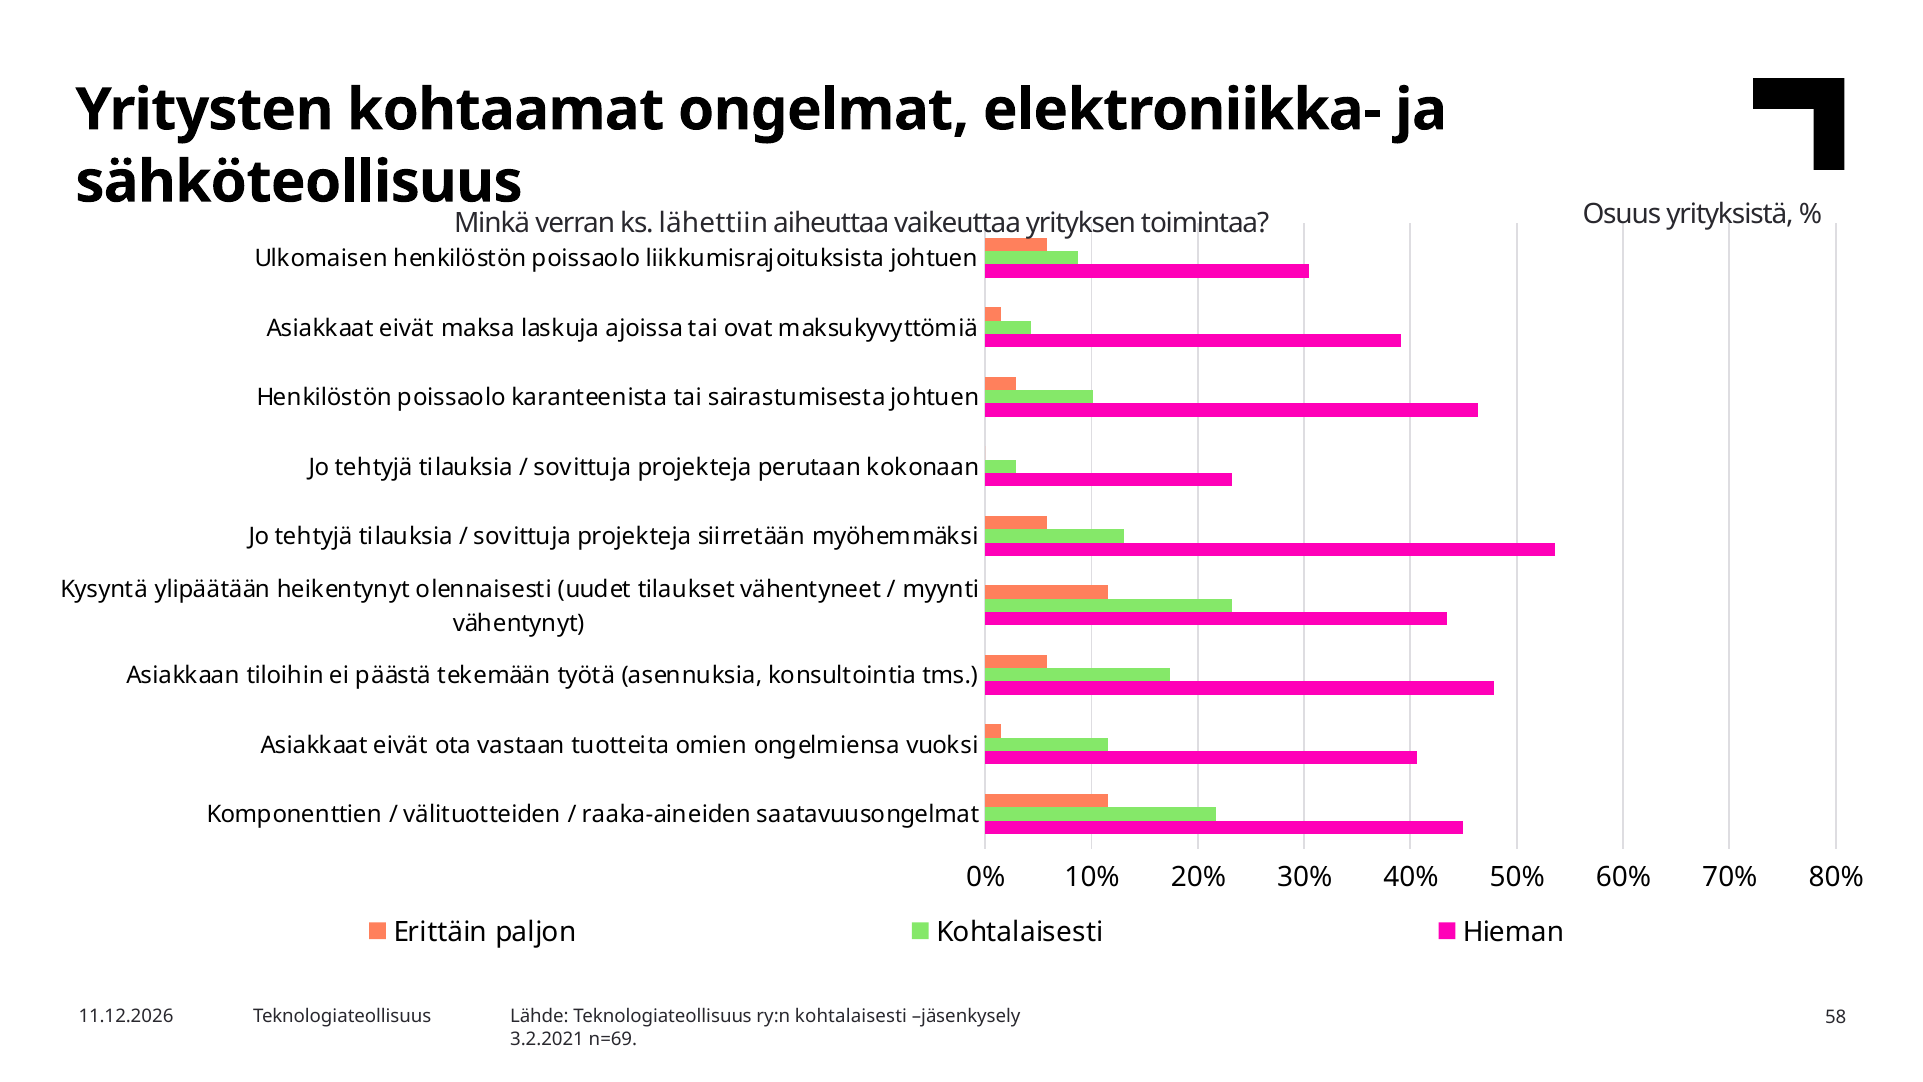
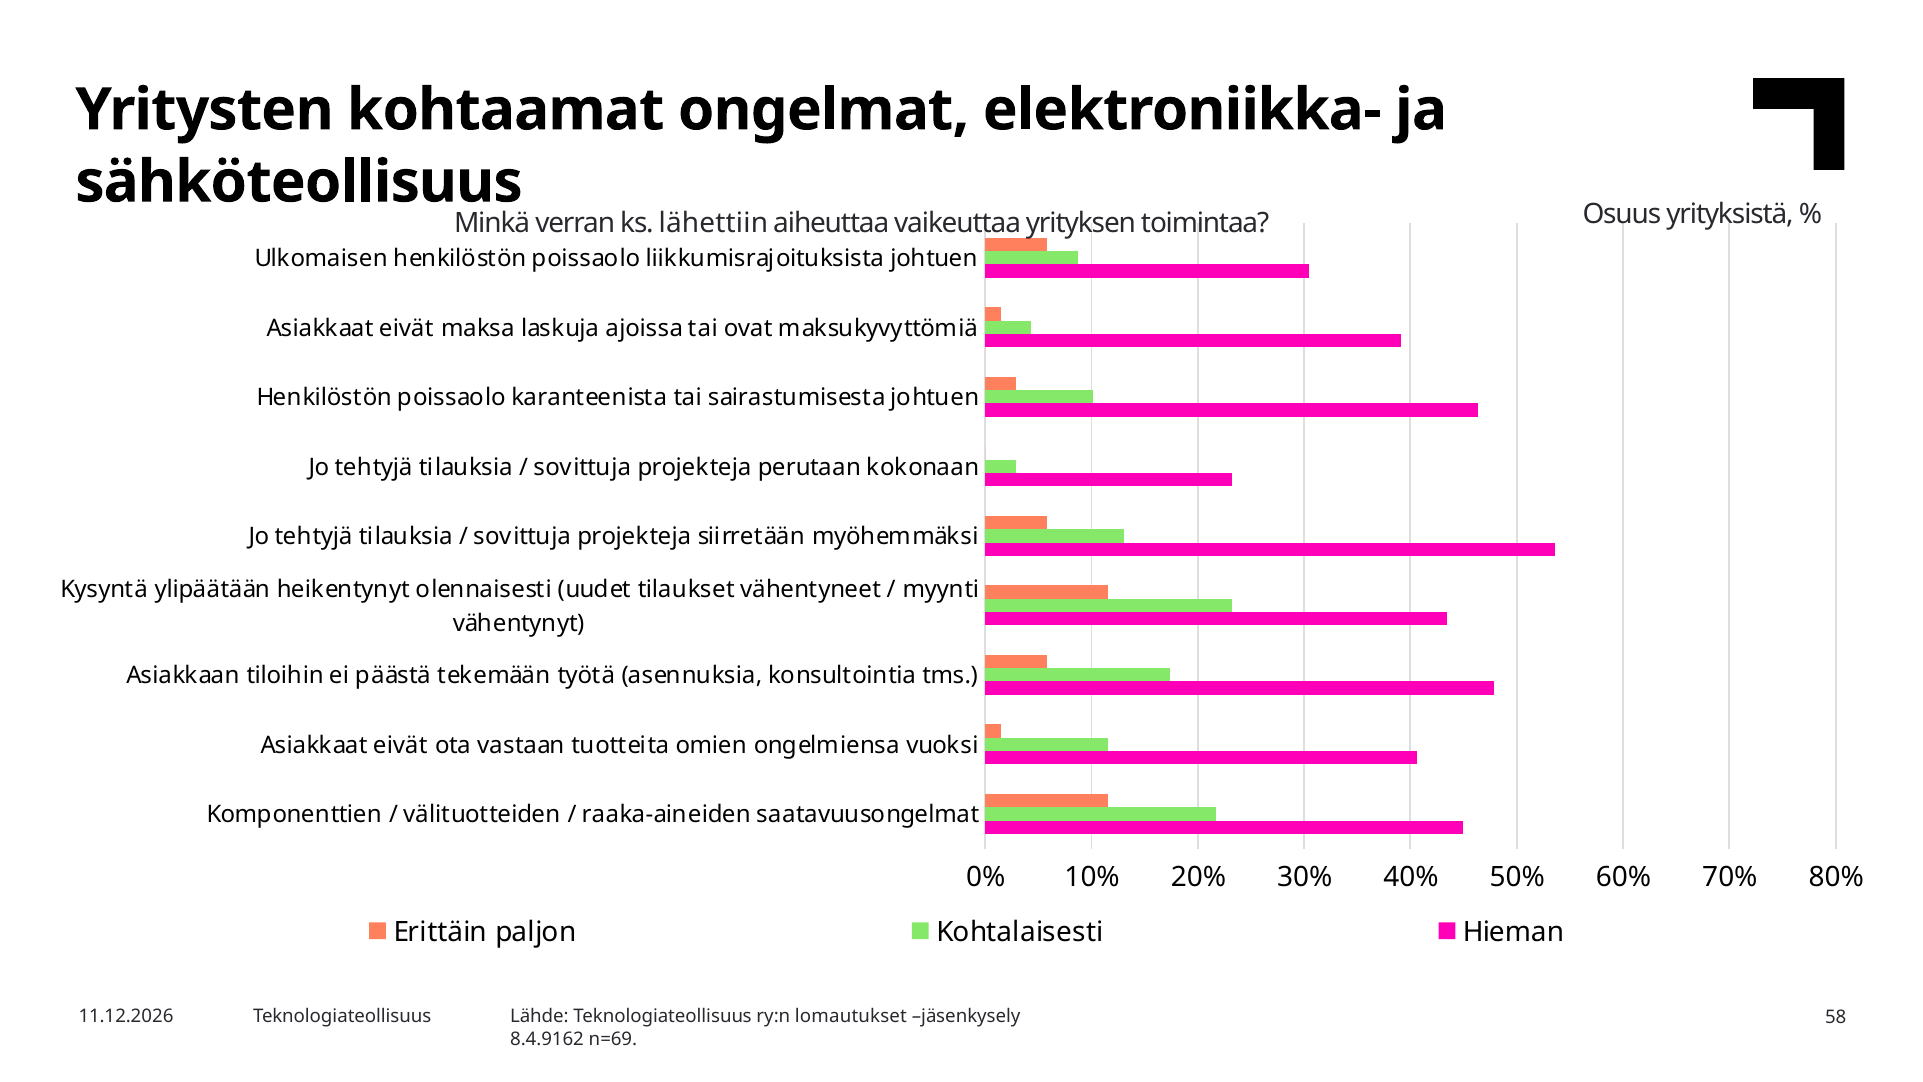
ry:n kohtalaisesti: kohtalaisesti -> lomautukset (851, 1016)
3.2.2021: 3.2.2021 -> 8.4.9162 (547, 1039)
